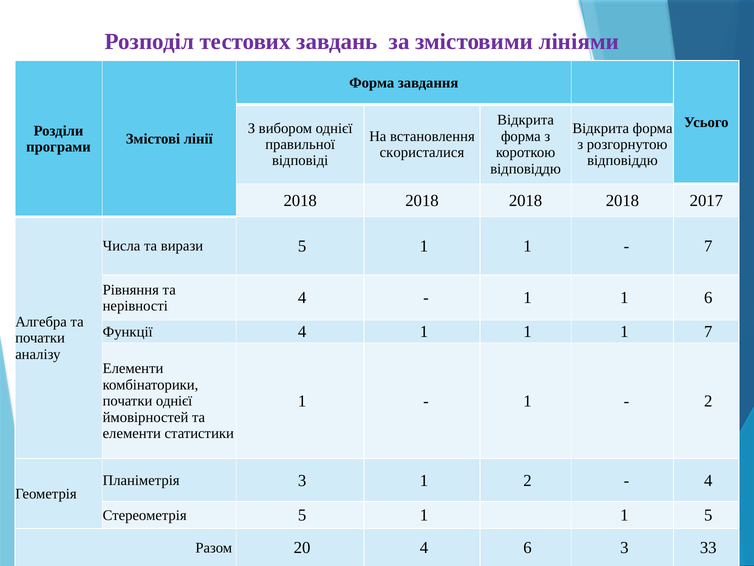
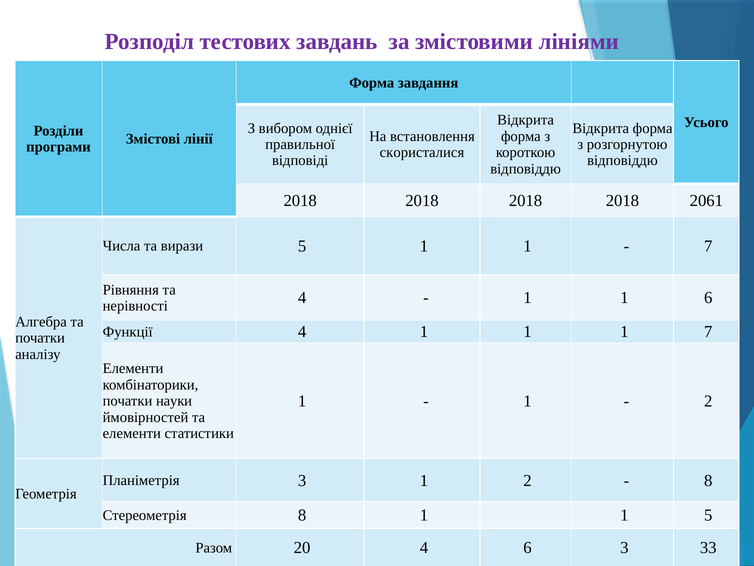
2017: 2017 -> 2061 (706, 200)
початки однієї: однієї -> науки (174, 401)
4: 4 -> 8 (708, 480)
Стереометрія 5: 5 -> 8 (302, 515)
